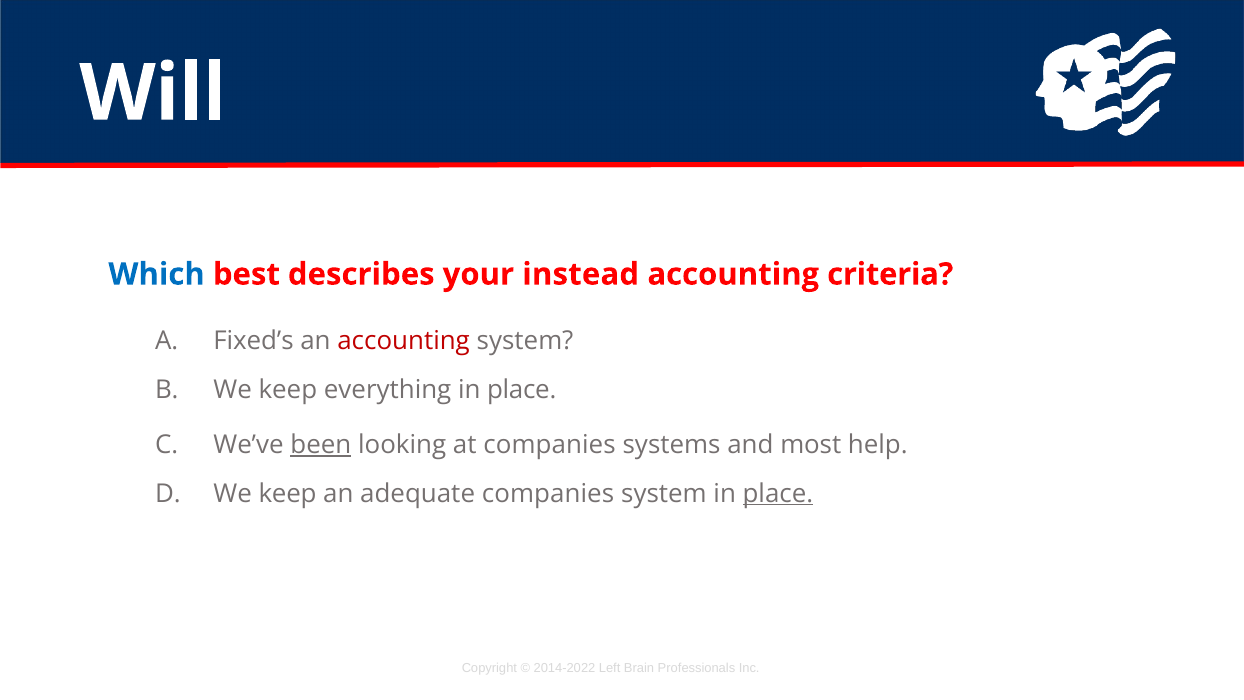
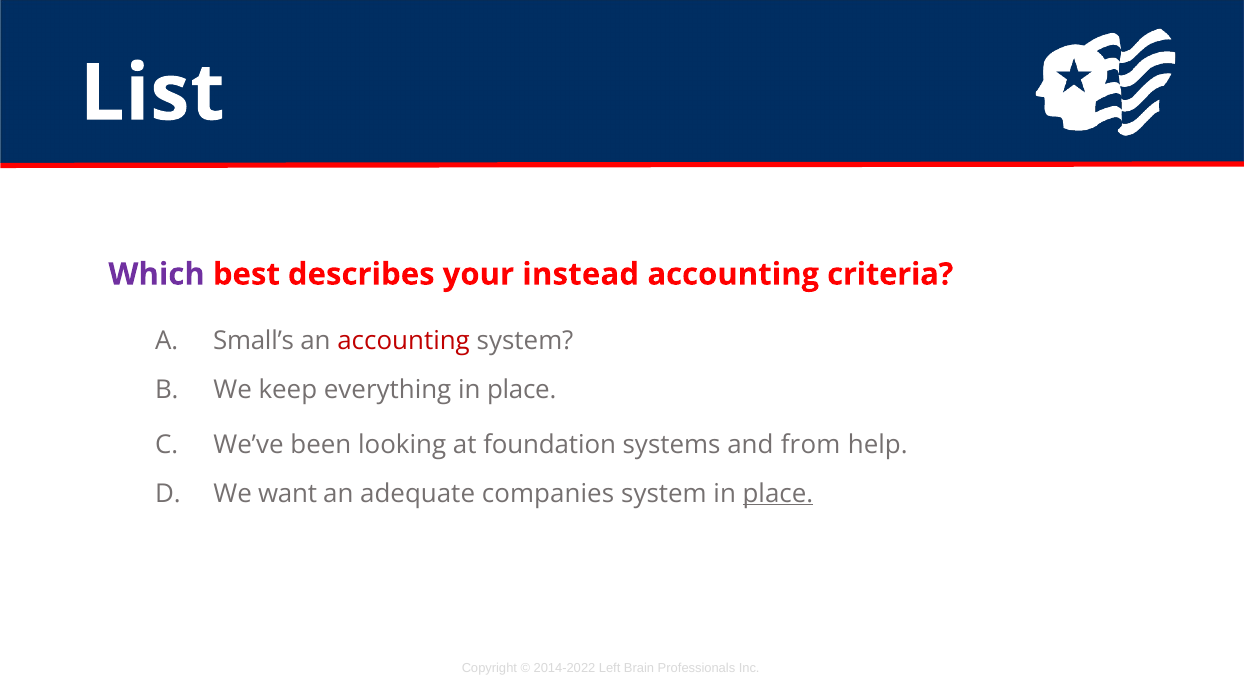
Will: Will -> List (152, 93)
Which colour: blue -> purple (157, 274)
Fixed’s: Fixed’s -> Small’s (254, 341)
been underline: present -> none (321, 445)
at companies: companies -> foundation (550, 445)
most: most -> from (811, 445)
keep: keep -> want (288, 493)
